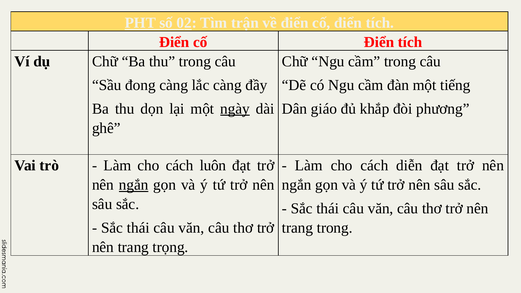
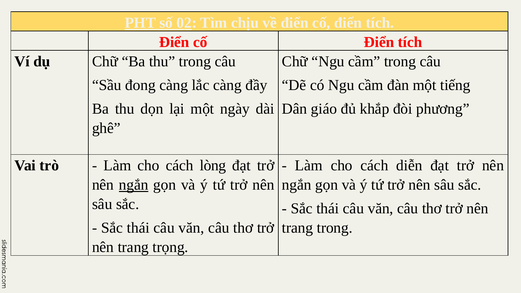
trận: trận -> chịu (245, 23)
ngày underline: present -> none (235, 109)
luôn: luôn -> lòng (213, 166)
